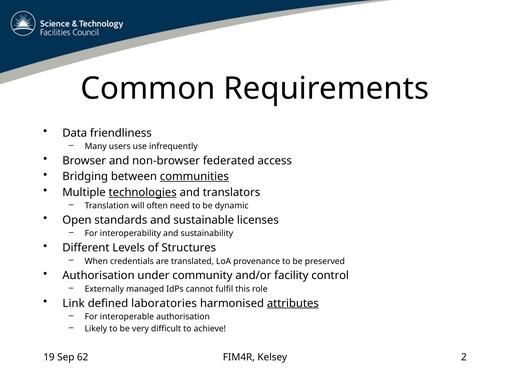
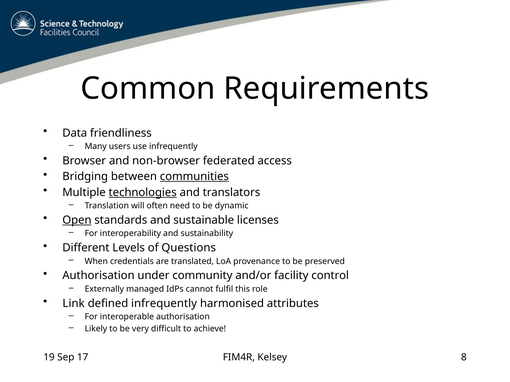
Open underline: none -> present (77, 220)
Structures: Structures -> Questions (189, 248)
defined laboratories: laboratories -> infrequently (164, 304)
attributes underline: present -> none (293, 304)
62: 62 -> 17 (83, 358)
2: 2 -> 8 (464, 358)
